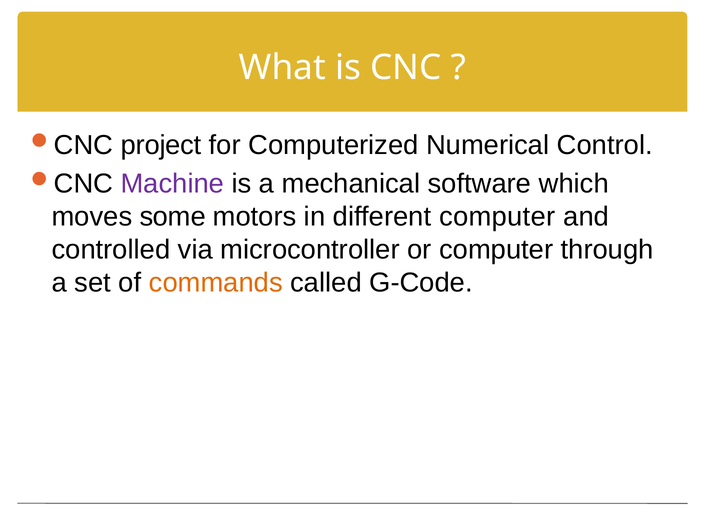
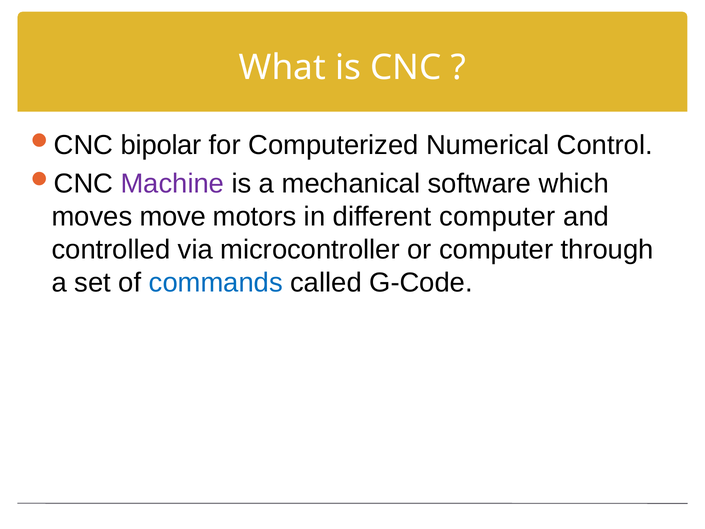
project: project -> bipolar (161, 145)
some: some -> move (173, 217)
commands colour: orange -> blue (216, 282)
